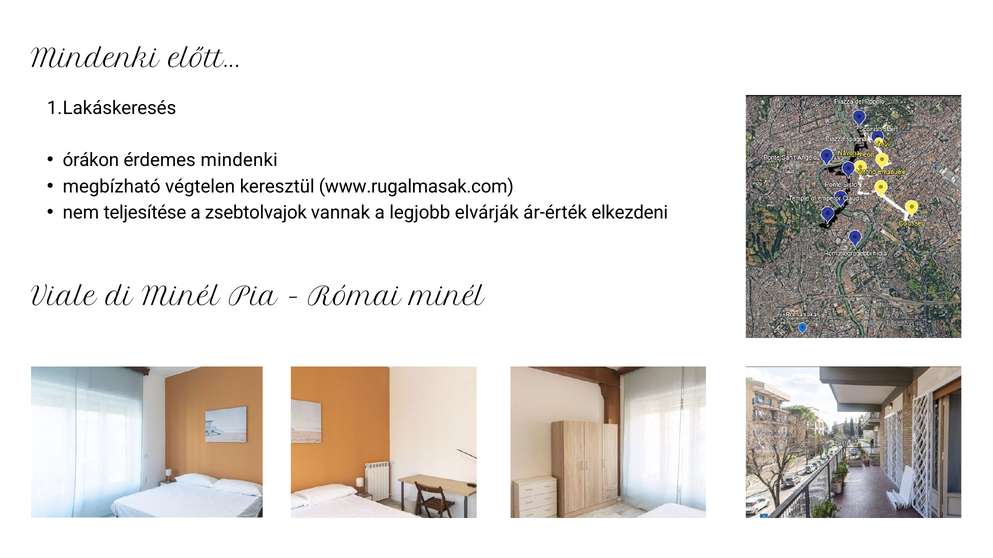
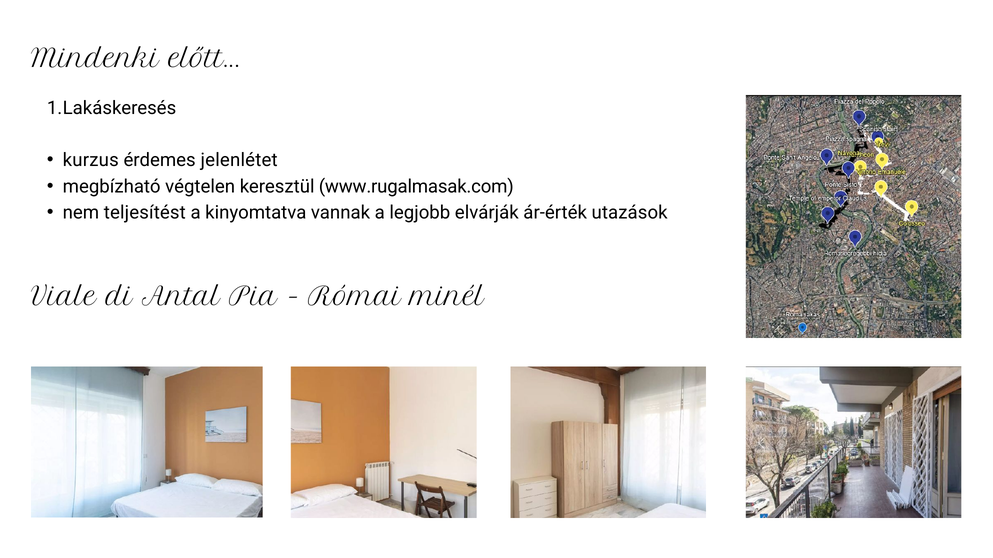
órákon: órákon -> kurzus (91, 160)
érdemes mindenki: mindenki -> jelenlétet (239, 160)
teljesítése: teljesítése -> teljesítést (145, 213)
zsebtolvajok: zsebtolvajok -> kinyomtatva (256, 213)
elkezdeni: elkezdeni -> utazások (630, 213)
di Minél: Minél -> Antal (181, 297)
